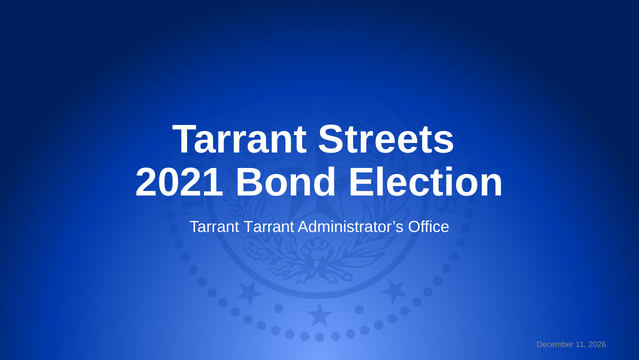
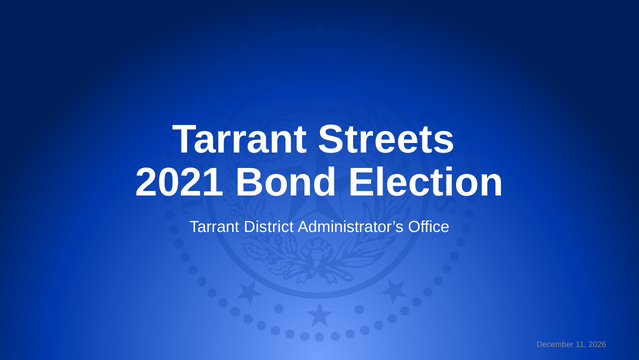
Tarrant Tarrant: Tarrant -> District (269, 226)
